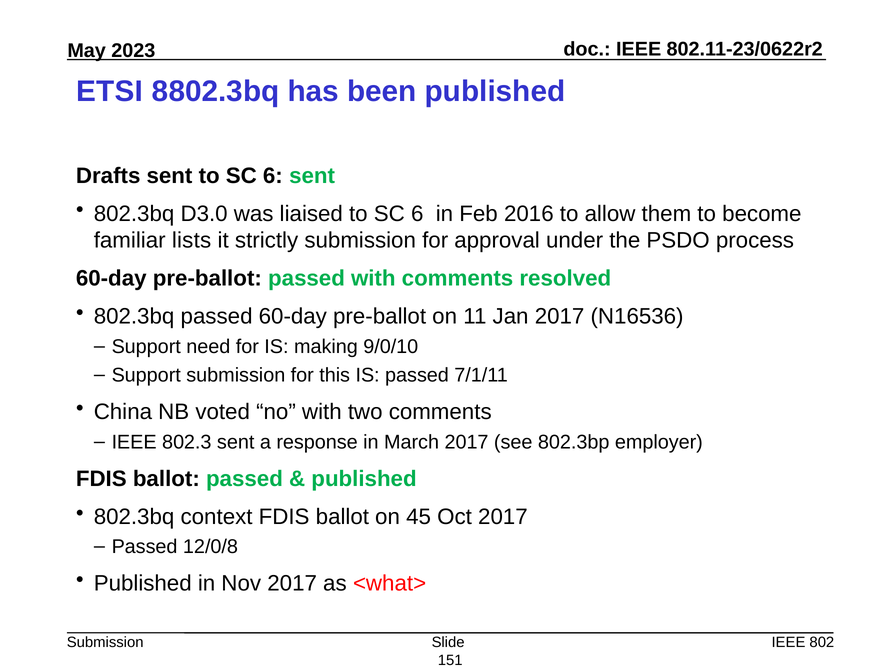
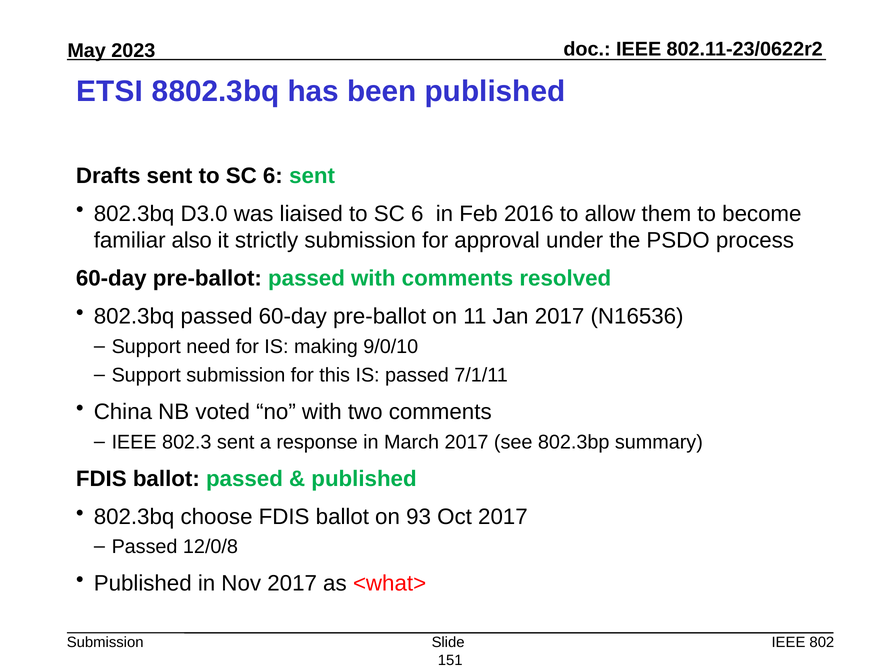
lists: lists -> also (192, 240)
employer: employer -> summary (659, 442)
context: context -> choose (217, 517)
45: 45 -> 93 (419, 517)
